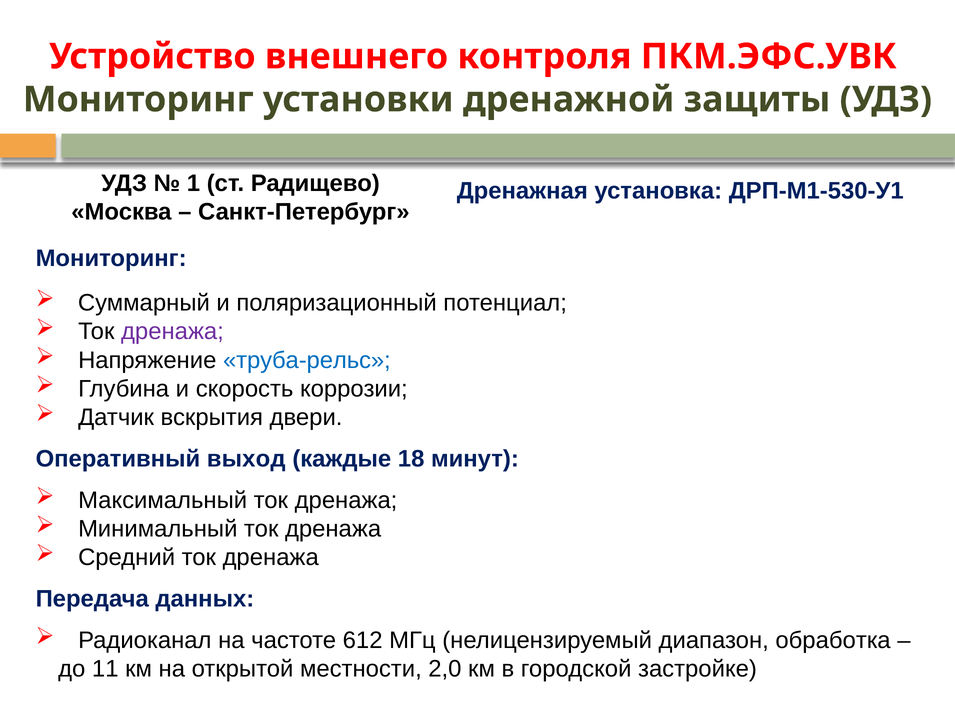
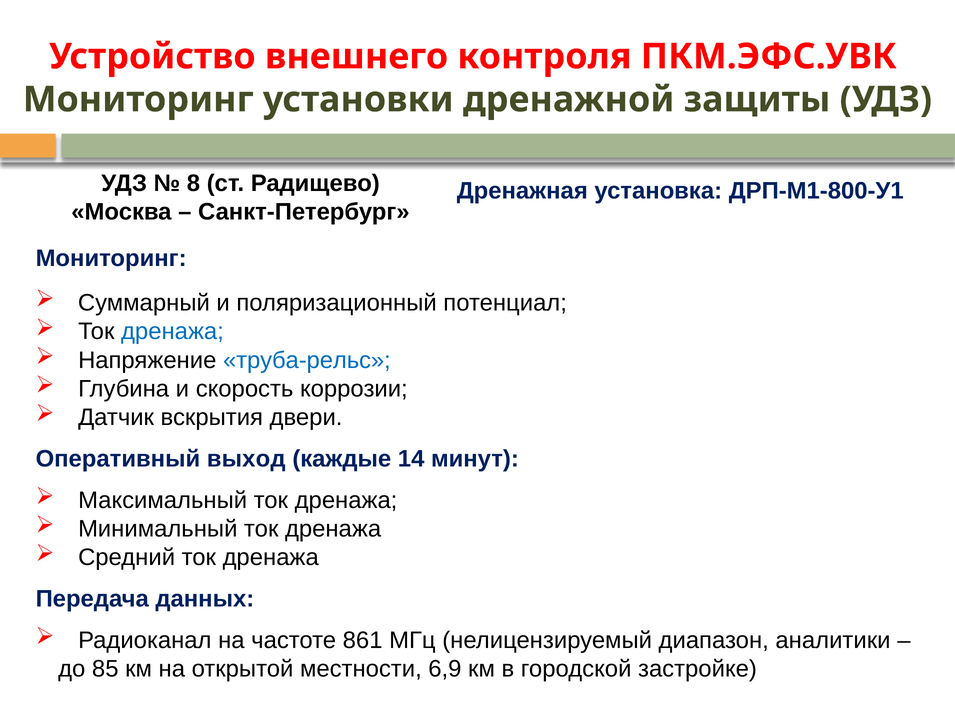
1: 1 -> 8 (193, 183)
ДРП-М1-530-У1: ДРП-М1-530-У1 -> ДРП-М1-800-У1 (816, 191)
дренажа colour: purple -> blue (172, 332)
18: 18 -> 14 (411, 459)
612: 612 -> 861 (363, 640)
обработка: обработка -> аналитики (833, 640)
11: 11 -> 85 (105, 669)
2,0: 2,0 -> 6,9 (445, 669)
